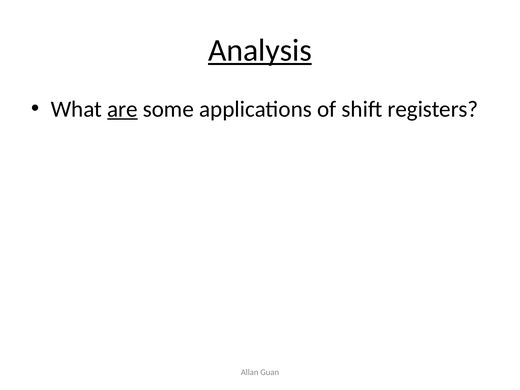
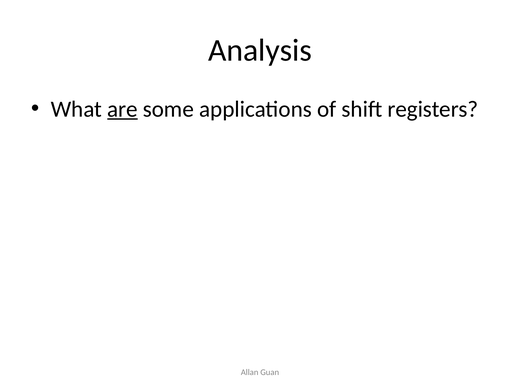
Analysis underline: present -> none (260, 50)
